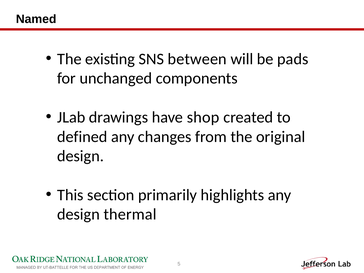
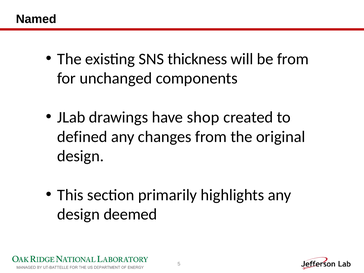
between: between -> thickness (197, 59)
be pads: pads -> from (293, 59)
thermal: thermal -> deemed (130, 214)
